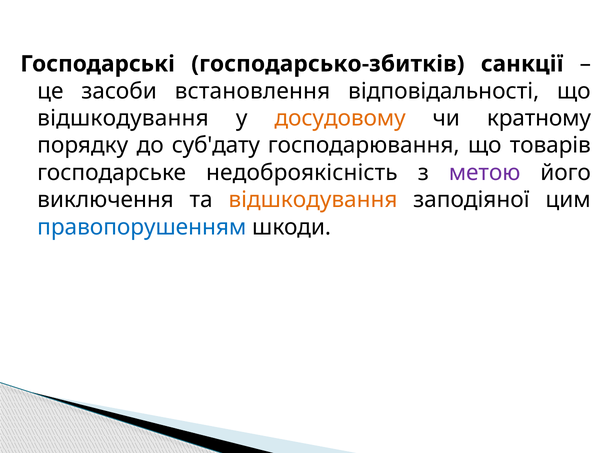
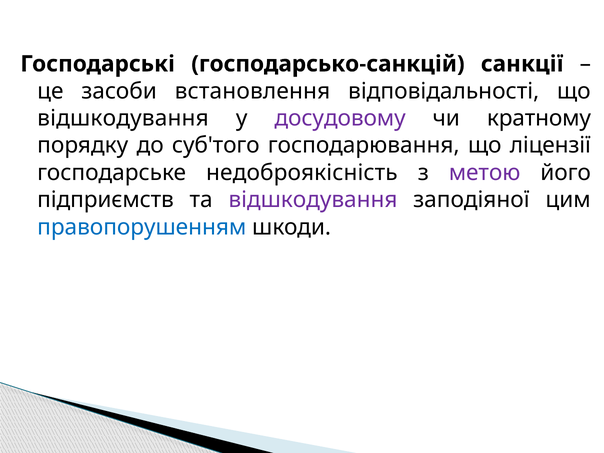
господарсько-збиткiв: господарсько-збиткiв -> господарсько-санкцій (328, 64)
досудовому colour: orange -> purple (340, 118)
суб'дату: суб'дату -> суб'того (216, 146)
товарів: товарів -> ліцензії (550, 146)
виключення: виключення -> підприємств (106, 200)
відшкодування colour: orange -> purple (313, 200)
